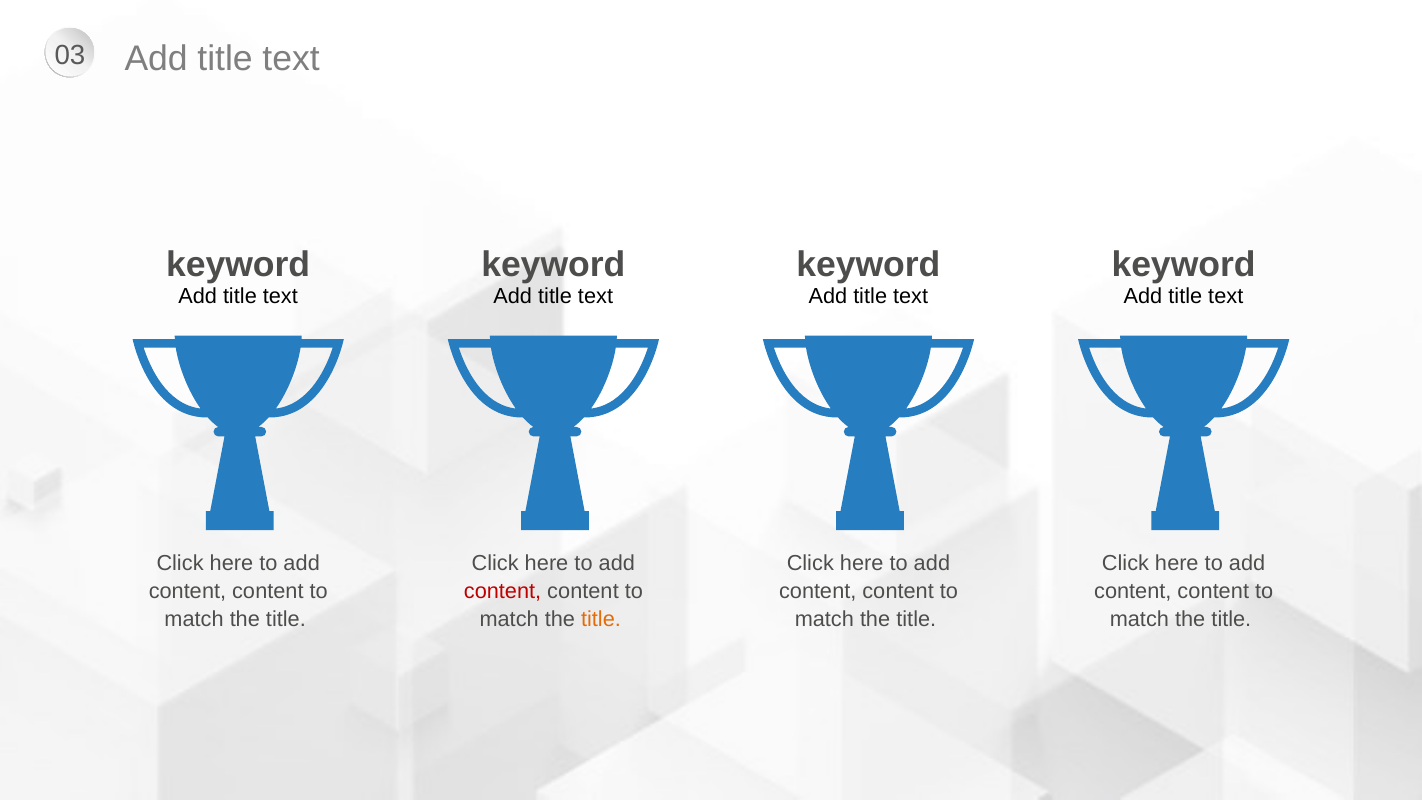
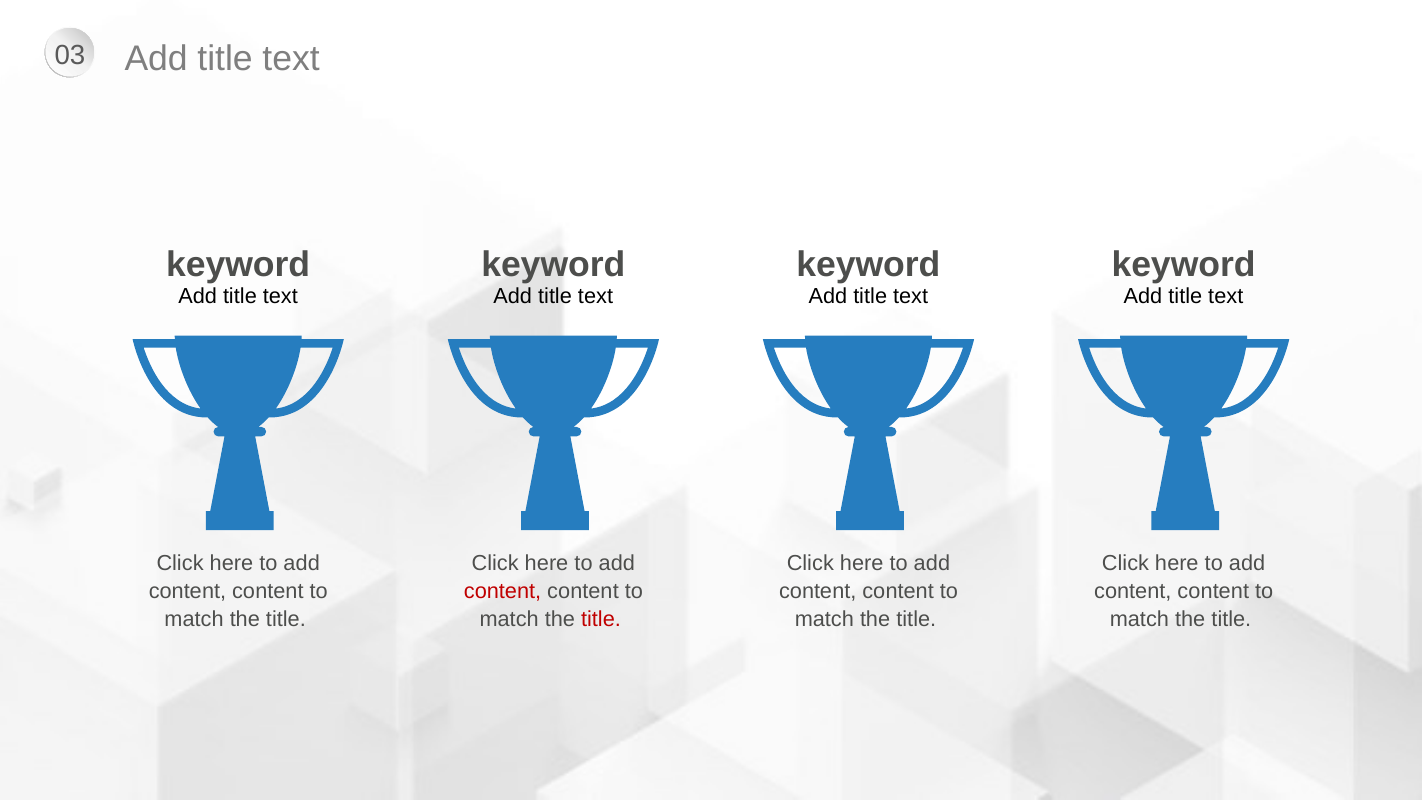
title colour: orange -> red (601, 620)
